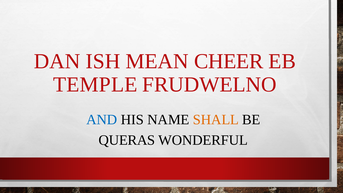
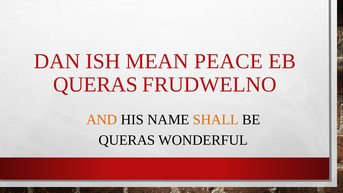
CHEER: CHEER -> PEACE (229, 61)
TEMPLE: TEMPLE -> QUERAS (95, 84)
AND colour: blue -> orange (102, 120)
